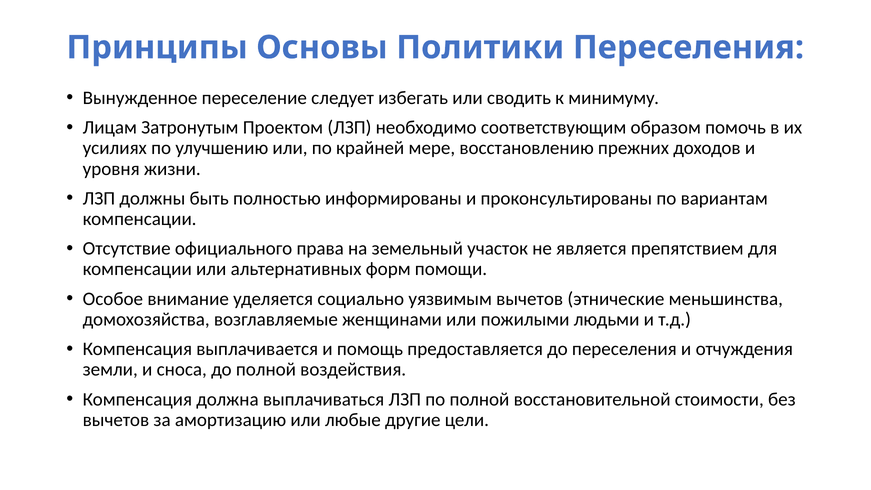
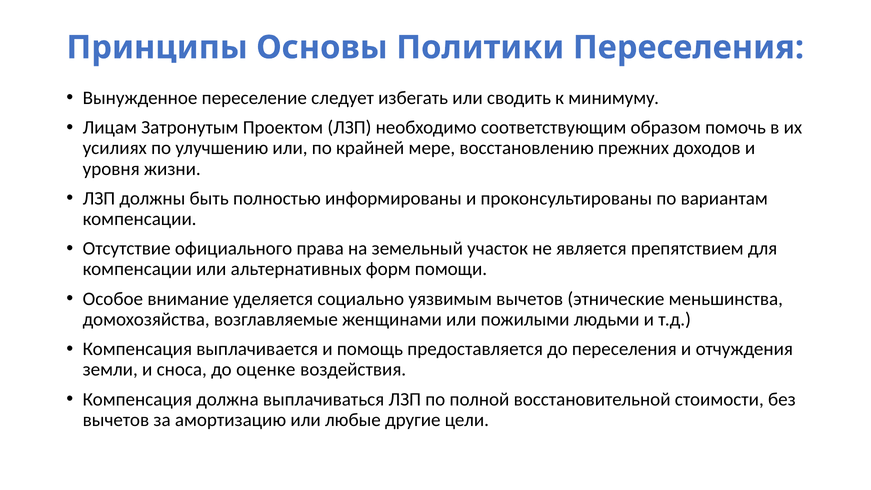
до полной: полной -> оценке (266, 370)
